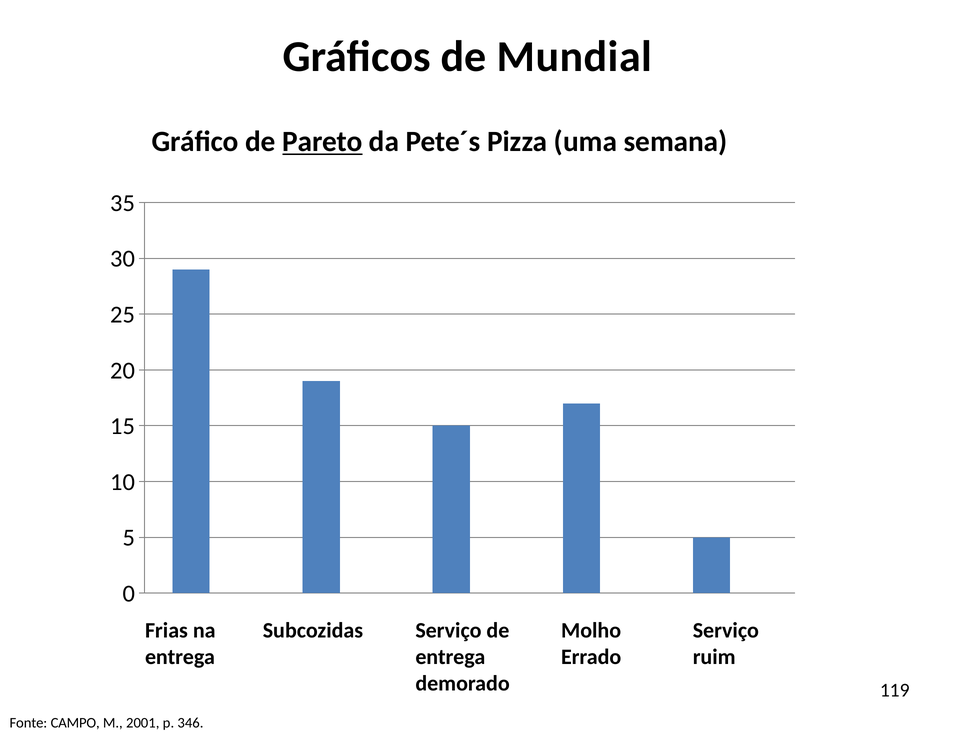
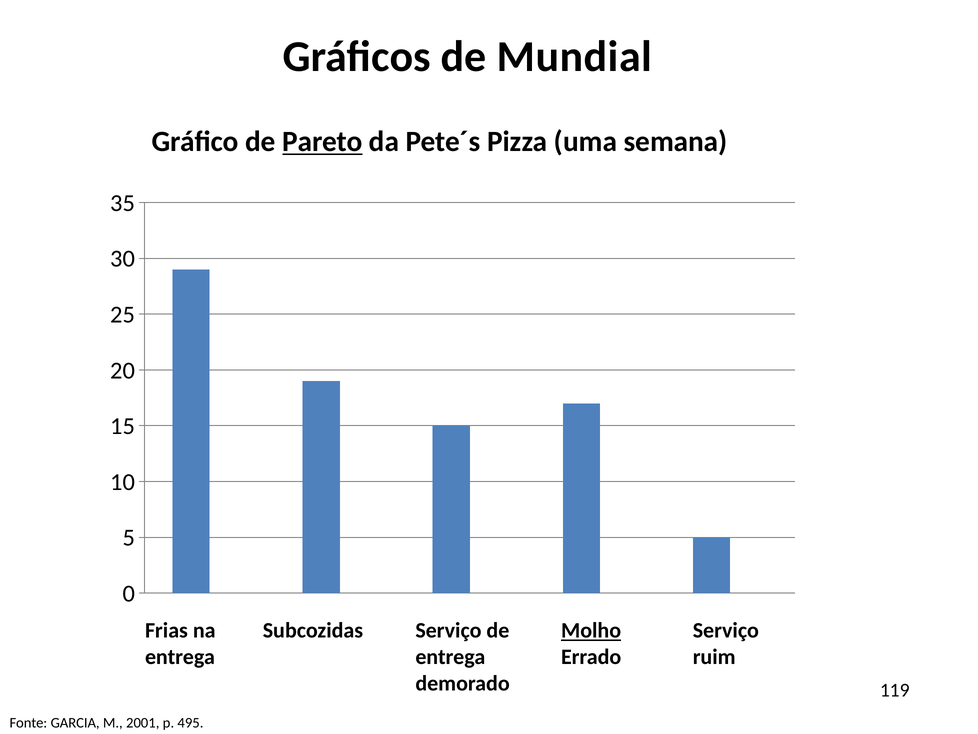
Molho underline: none -> present (591, 630)
CAMPO: CAMPO -> GARCIA (75, 722)
346: 346 -> 495 (190, 722)
